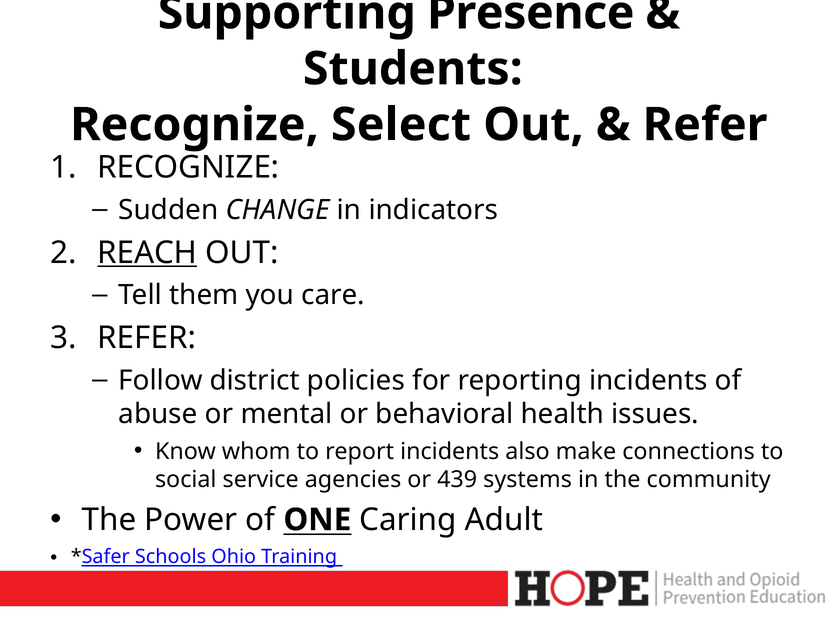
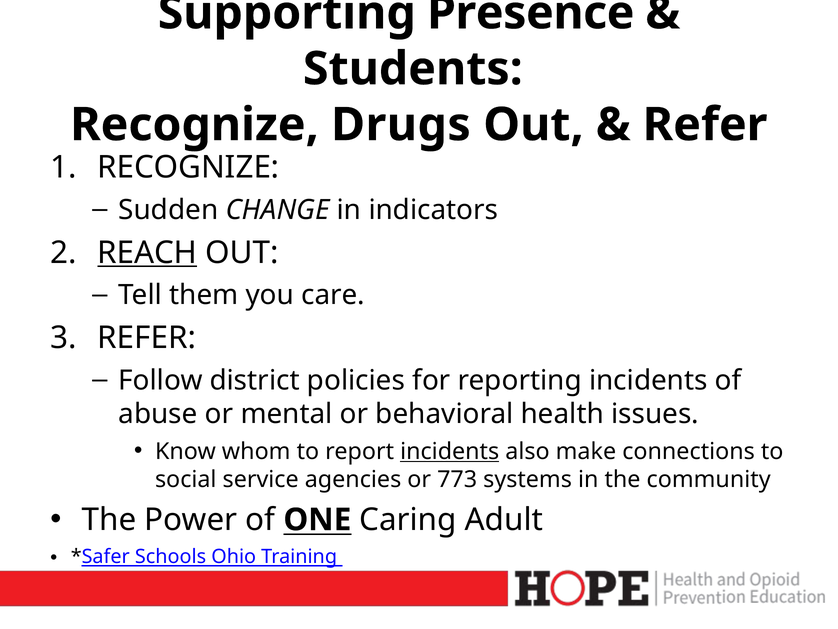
Select: Select -> Drugs (401, 125)
incidents underline: none -> present (450, 451)
439: 439 -> 773 (457, 479)
